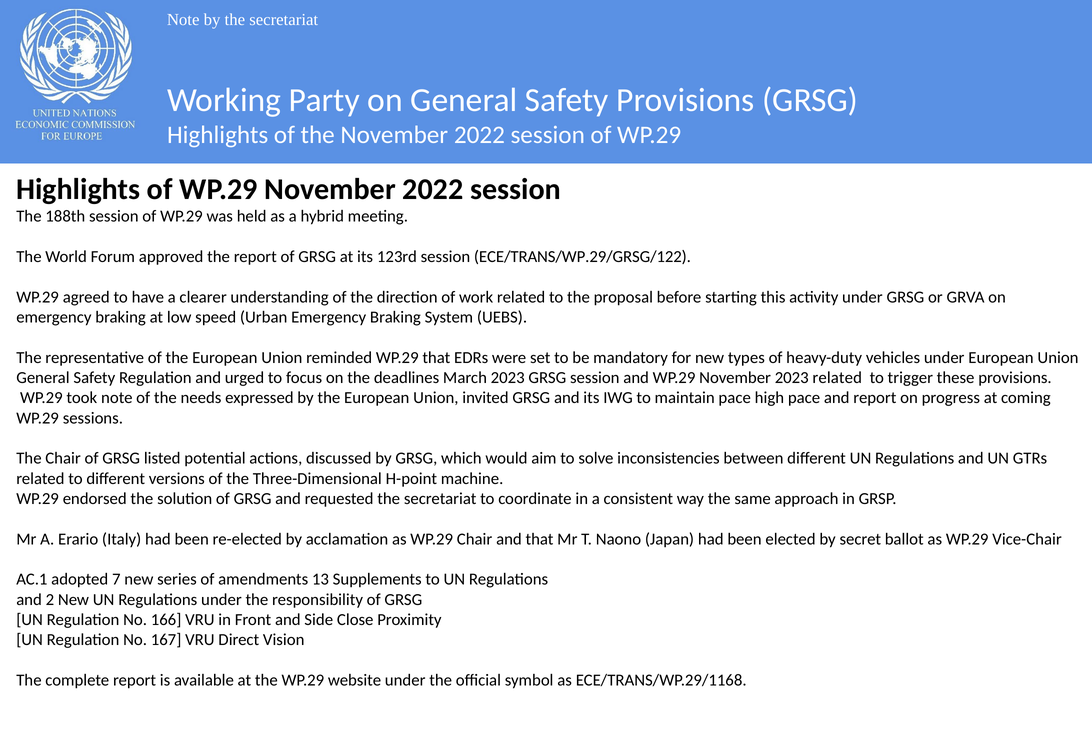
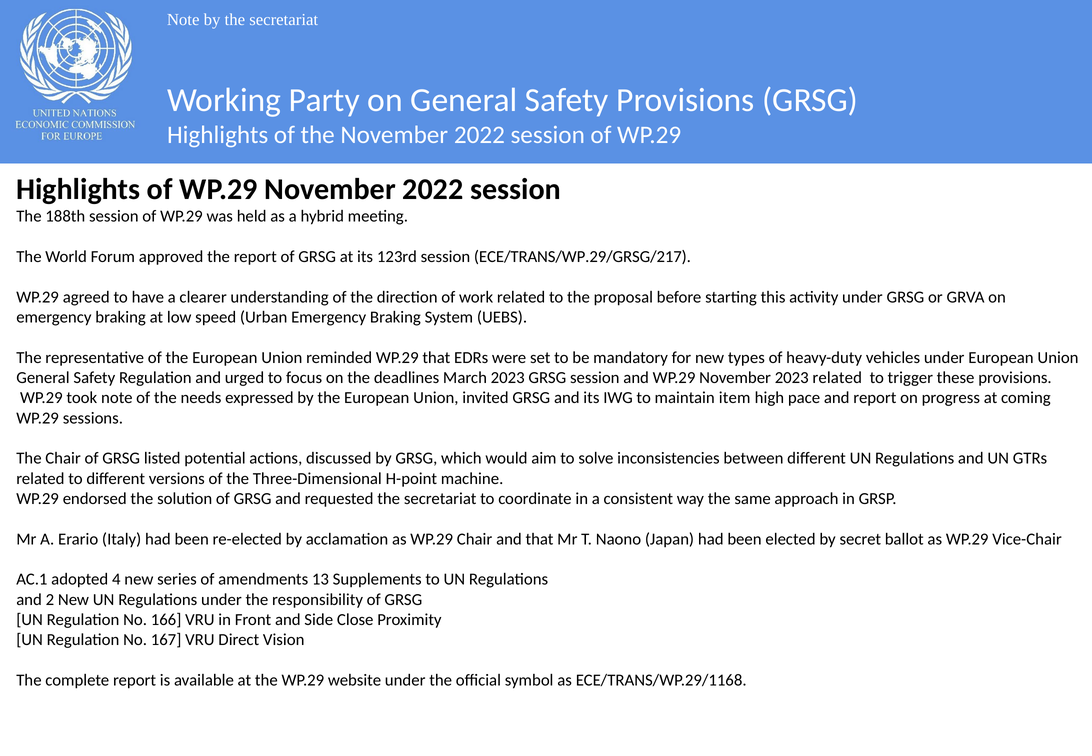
ECE/TRANS/WP.29/GRSG/122: ECE/TRANS/WP.29/GRSG/122 -> ECE/TRANS/WP.29/GRSG/217 (582, 257)
maintain pace: pace -> item (735, 398)
7: 7 -> 4 (116, 579)
